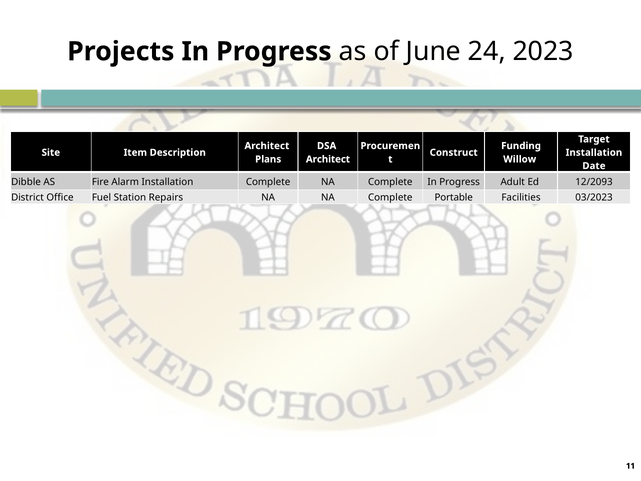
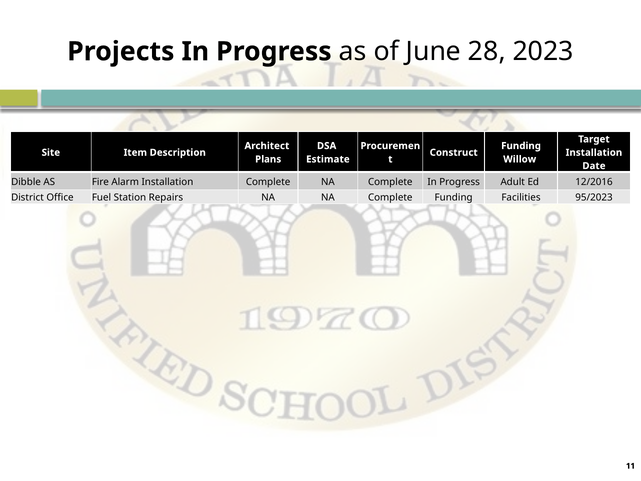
24: 24 -> 28 (487, 51)
Architect: Architect -> Estimate (328, 159)
12/2093: 12/2093 -> 12/2016 (594, 182)
Complete Portable: Portable -> Funding (454, 198)
03/2023: 03/2023 -> 95/2023 (594, 198)
